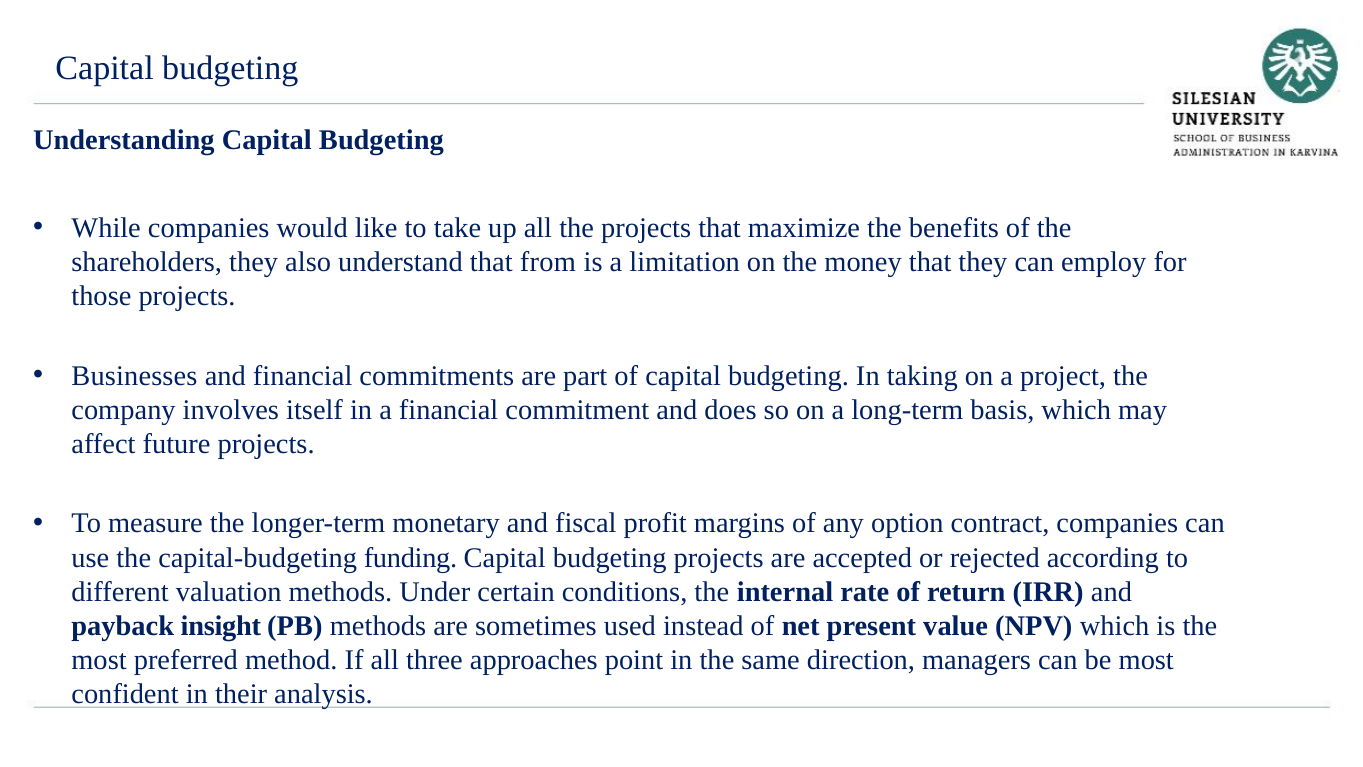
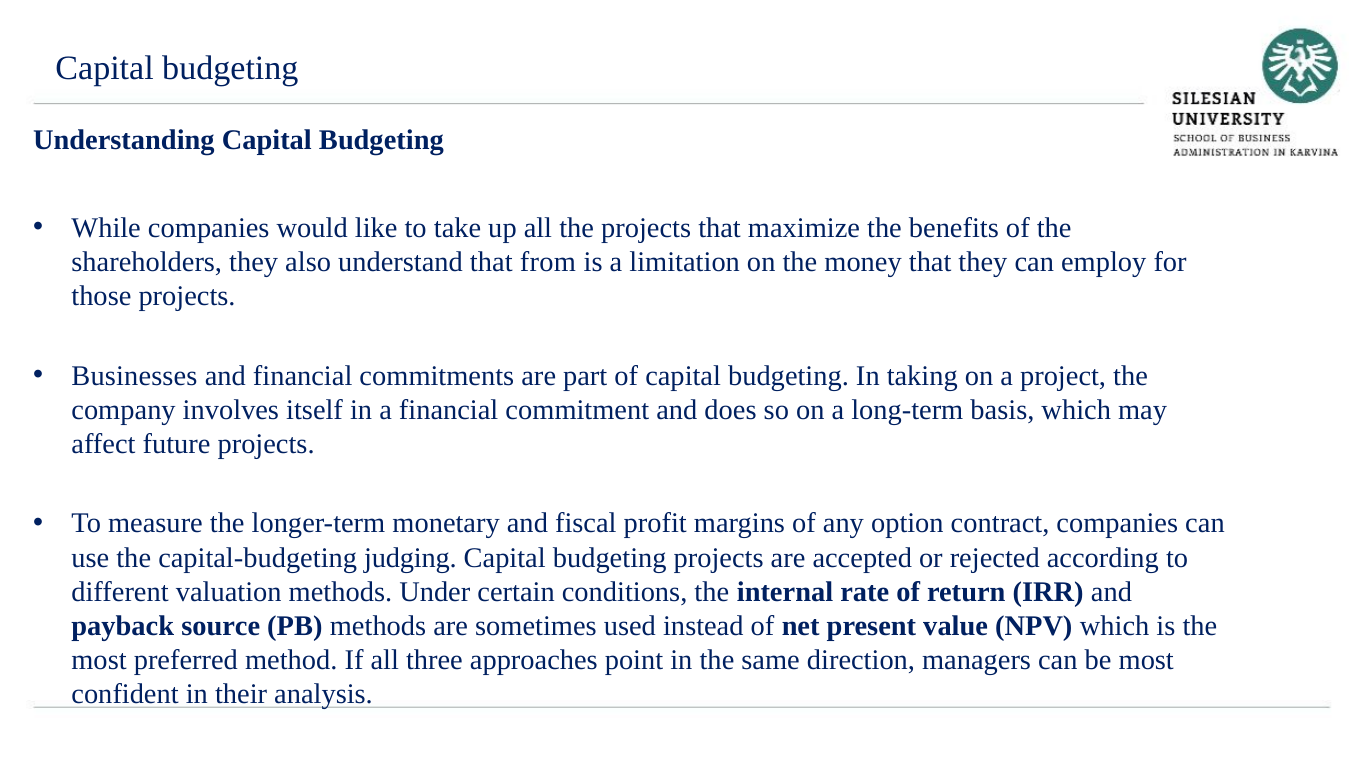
funding: funding -> judging (410, 557)
insight: insight -> source (221, 626)
